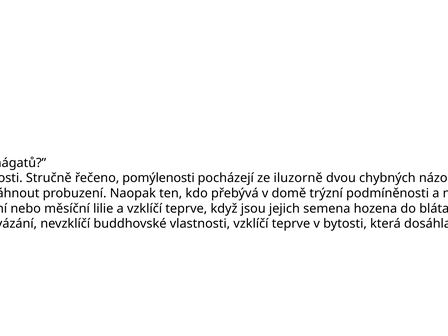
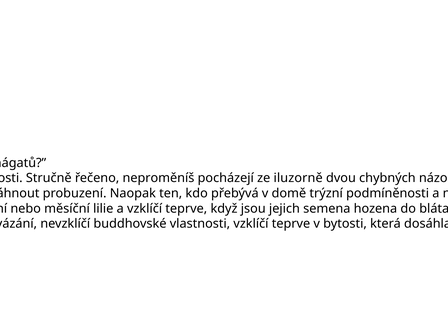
řečeno pomýlenosti: pomýlenosti -> neproměníš (158, 178)
